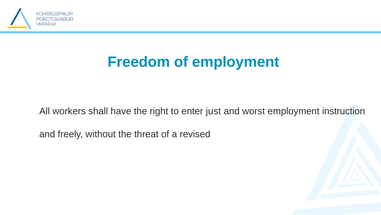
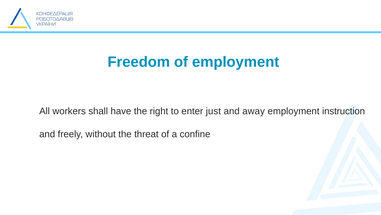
worst: worst -> away (254, 111)
revised: revised -> confine (195, 134)
